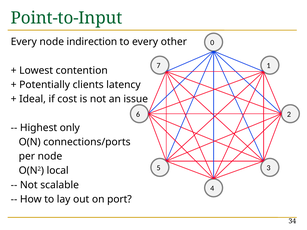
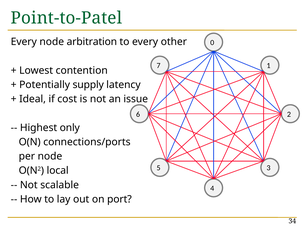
Point-to-Input: Point-to-Input -> Point-to-Patel (66, 18)
indirection: indirection -> arbitration (92, 42)
clients: clients -> supply (88, 85)
